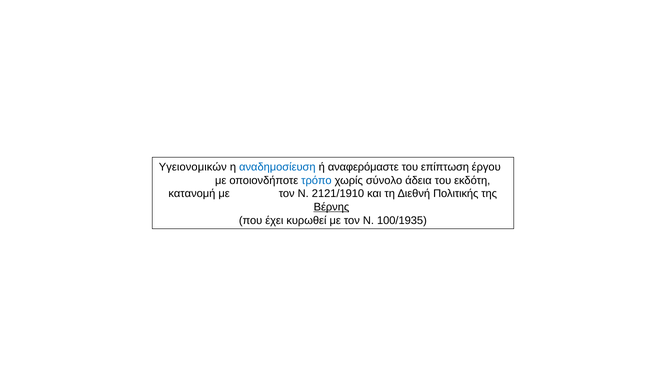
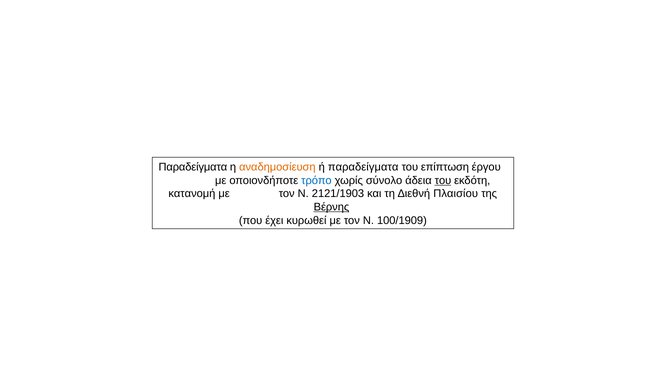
Υγειονομικών: Υγειονομικών -> Παραδείγματα (193, 167)
αναδημοσίευση colour: blue -> orange (277, 167)
ή αναφερόμαστε: αναφερόμαστε -> παραδείγματα (363, 167)
του underline: none -> present (443, 180)
2121/1910: 2121/1910 -> 2121/1903 (338, 194)
Πολιτικής: Πολιτικής -> Πλαισίου (456, 194)
100/1935: 100/1935 -> 100/1909 (402, 220)
